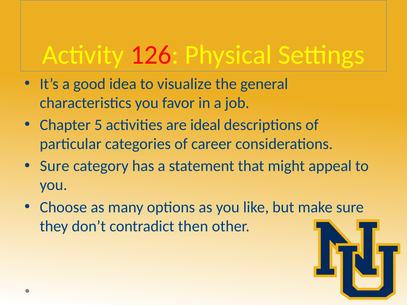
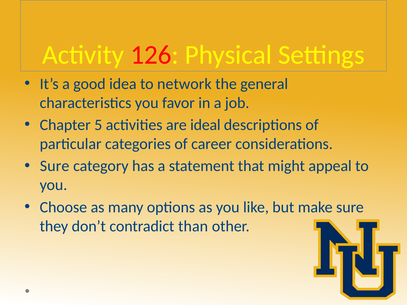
visualize: visualize -> network (184, 84)
then: then -> than (193, 226)
